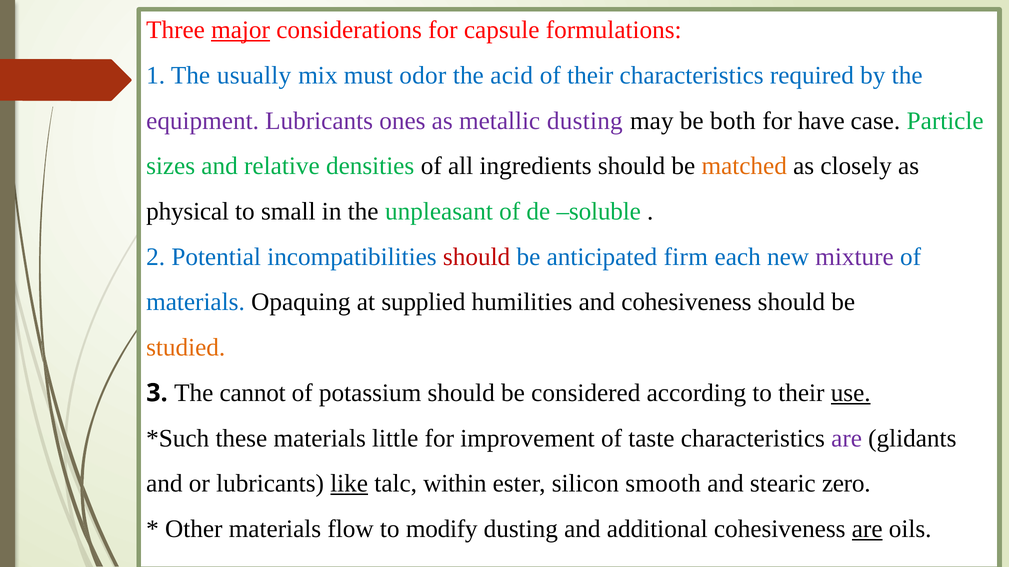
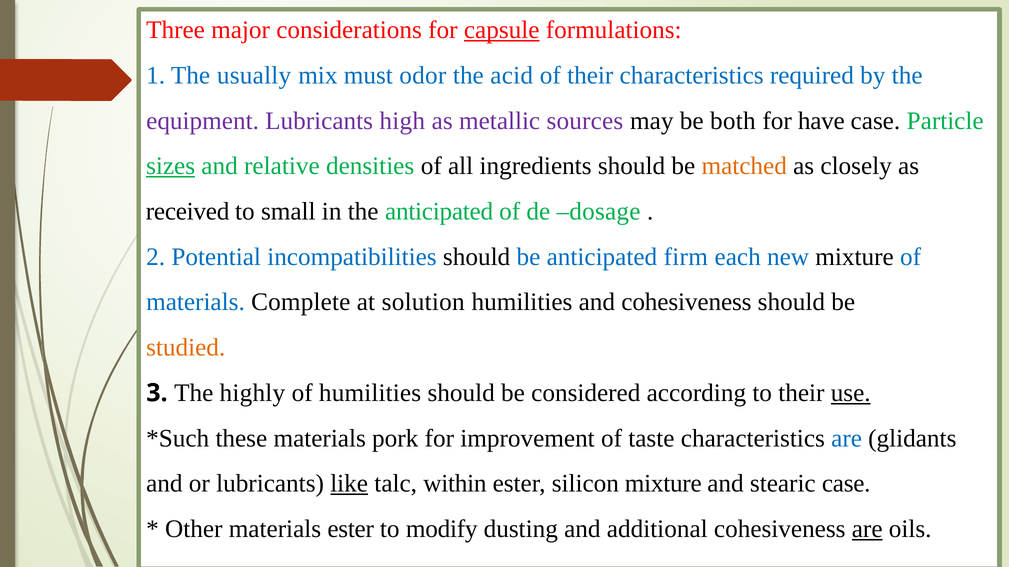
major underline: present -> none (241, 30)
capsule underline: none -> present (502, 30)
ones: ones -> high (402, 121)
metallic dusting: dusting -> sources (585, 121)
sizes underline: none -> present (171, 166)
physical: physical -> received (188, 212)
the unpleasant: unpleasant -> anticipated (439, 212)
soluble: soluble -> dosage (598, 212)
should colour: red -> black (477, 257)
mixture colour: purple -> black (855, 257)
Opaquing: Opaquing -> Complete (301, 302)
supplied: supplied -> solution (423, 302)
cannot: cannot -> highly (252, 393)
of potassium: potassium -> humilities (370, 393)
little: little -> pork (395, 439)
are colour: purple -> blue (847, 439)
silicon smooth: smooth -> mixture (663, 484)
stearic zero: zero -> case (846, 484)
materials flow: flow -> ester (351, 529)
